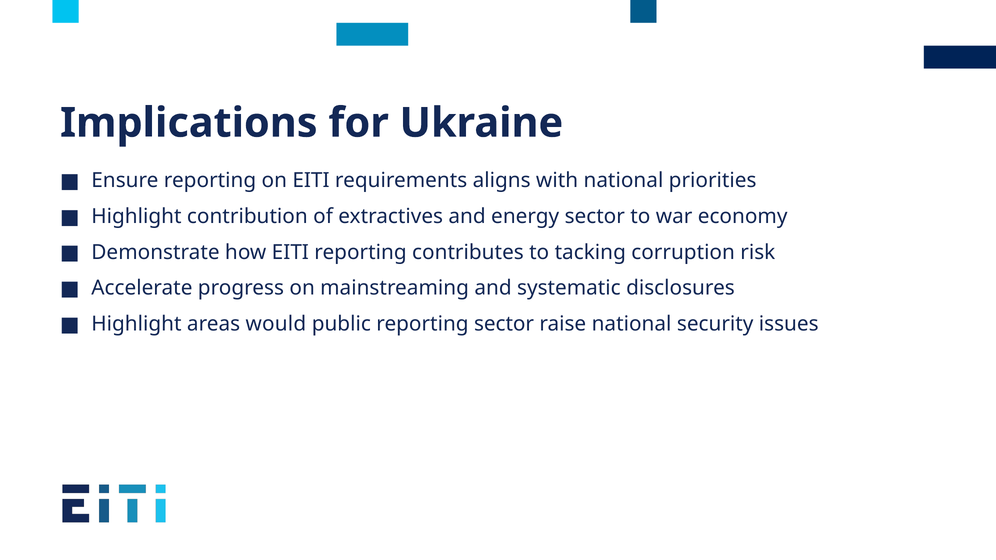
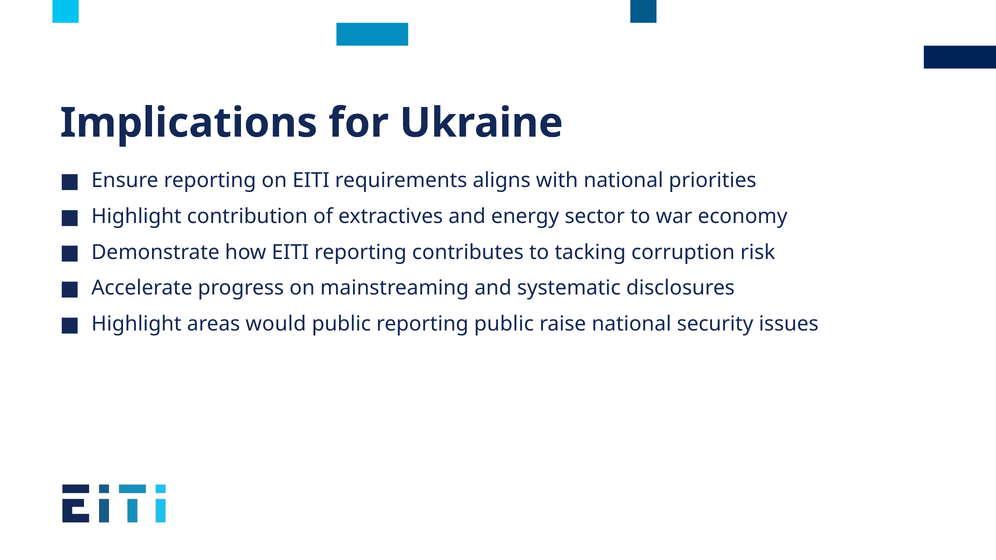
reporting sector: sector -> public (504, 324)
